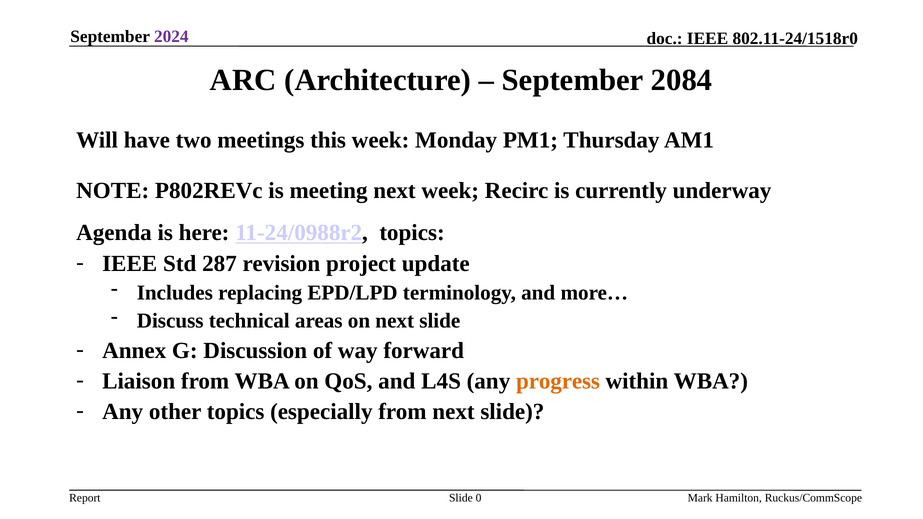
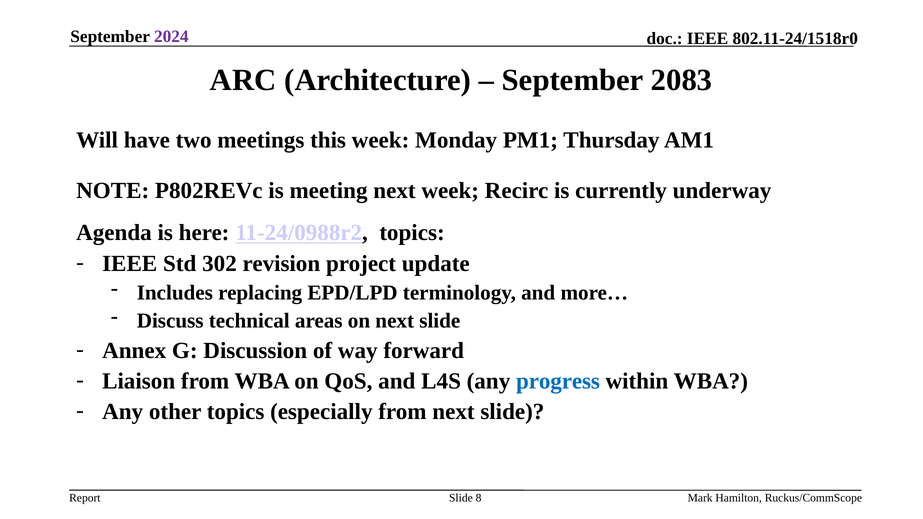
2084: 2084 -> 2083 (682, 80)
287: 287 -> 302 (219, 264)
progress colour: orange -> blue (558, 381)
0: 0 -> 8 (479, 498)
